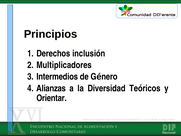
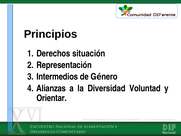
inclusión: inclusión -> situación (89, 53)
Multiplicadores: Multiplicadores -> Representación (64, 65)
Teóricos: Teóricos -> Voluntad (145, 88)
